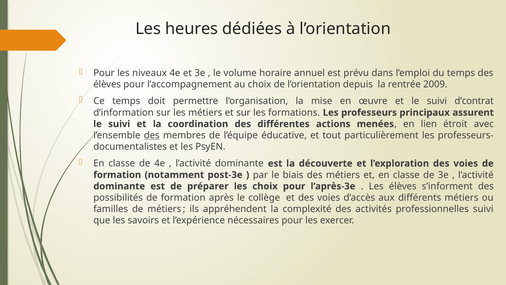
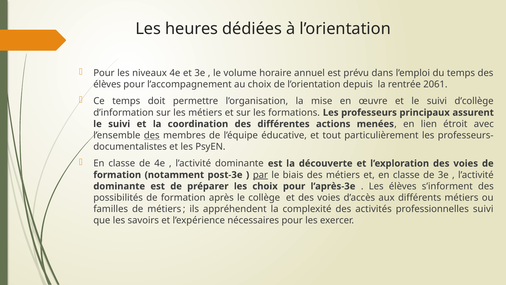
2009: 2009 -> 2061 (435, 84)
d’contrat: d’contrat -> d’collège (474, 101)
par underline: none -> present (260, 175)
